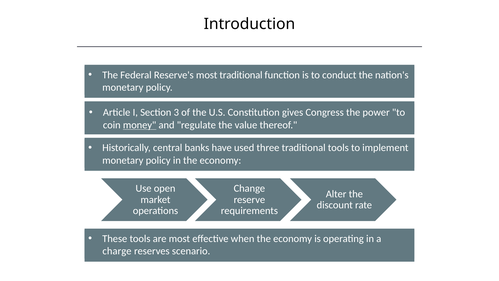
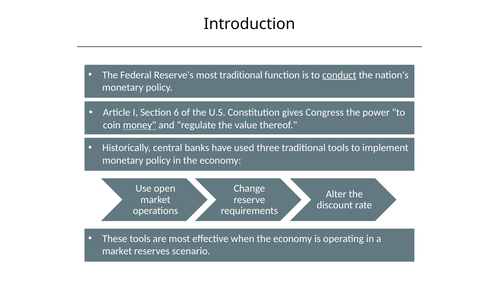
conduct underline: none -> present (339, 75)
3: 3 -> 6 (176, 112)
charge: charge -> market (117, 251)
